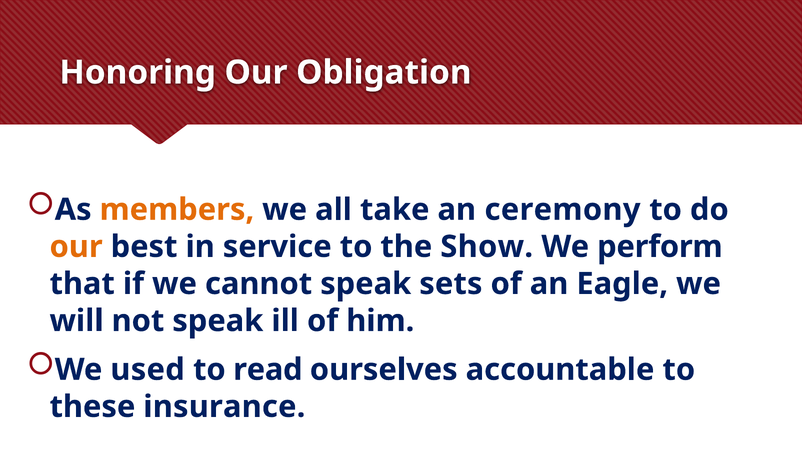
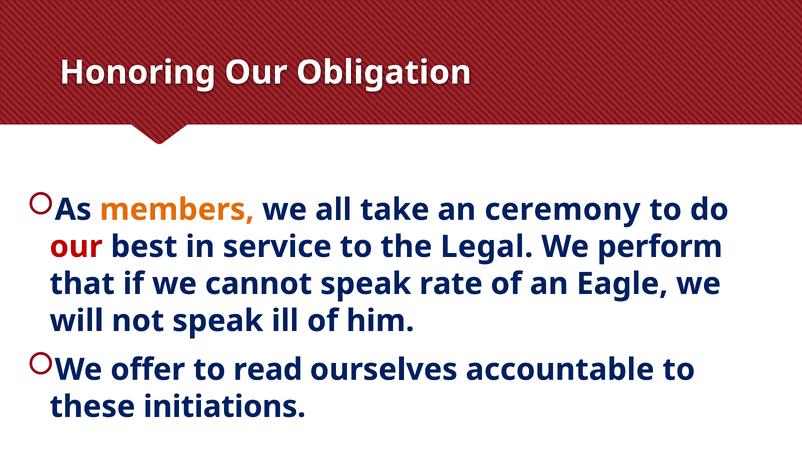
our colour: orange -> red (76, 247)
Show: Show -> Legal (487, 247)
sets: sets -> rate (451, 284)
used: used -> offer (148, 370)
insurance: insurance -> initiations (225, 407)
